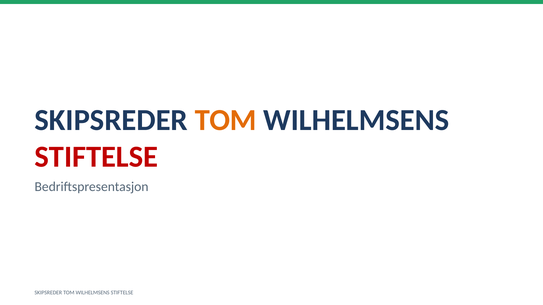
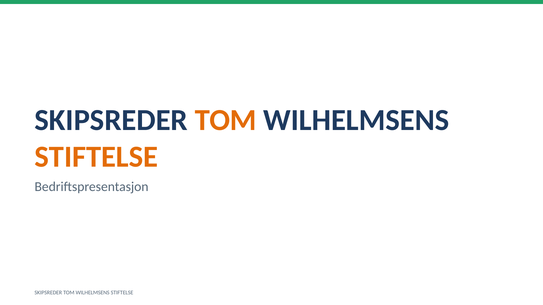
STIFTELSE colour: red -> orange (96, 157)
